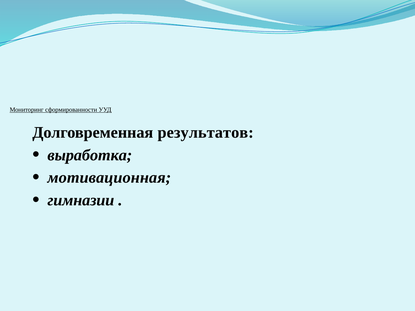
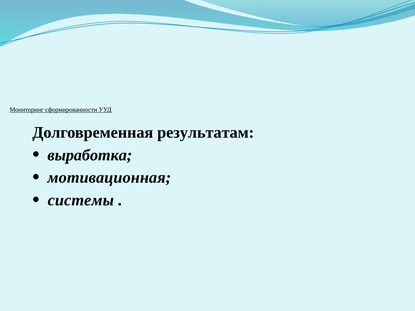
результатов: результатов -> результатам (206, 133)
гимназии: гимназии -> системы (81, 200)
